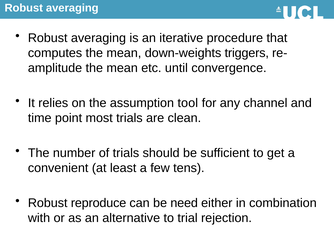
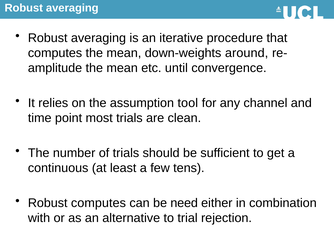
triggers: triggers -> around (247, 53)
convenient: convenient -> continuous (58, 168)
Robust reproduce: reproduce -> computes (98, 203)
